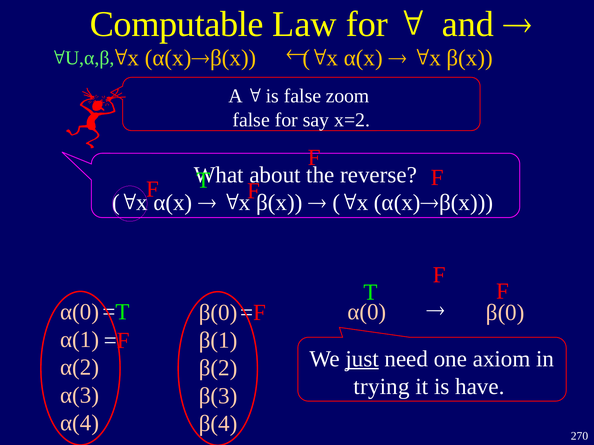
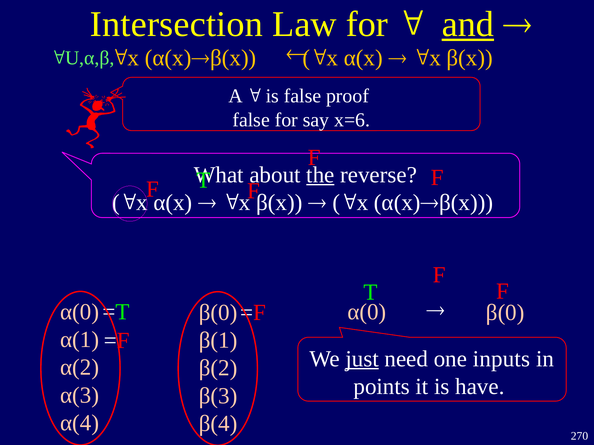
Computable: Computable -> Intersection (176, 24)
and underline: none -> present (468, 24)
zoom: zoom -> proof (348, 96)
x=2: x=2 -> x=6 (352, 120)
the underline: none -> present (320, 175)
axiom: axiom -> inputs (502, 359)
trying: trying -> points (382, 387)
